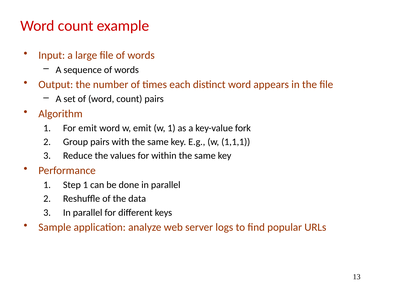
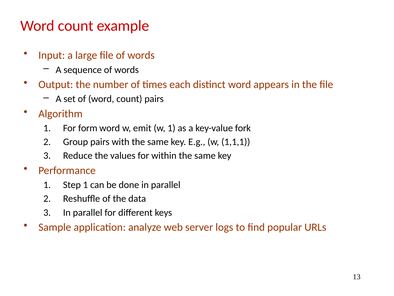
For emit: emit -> form (88, 128)
